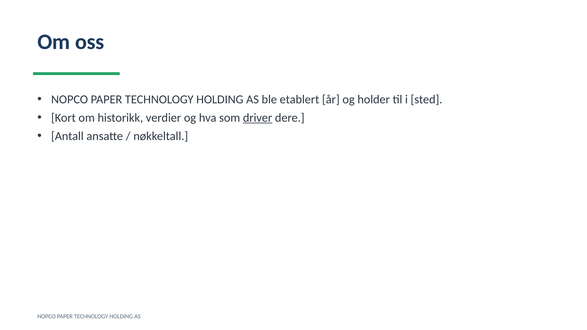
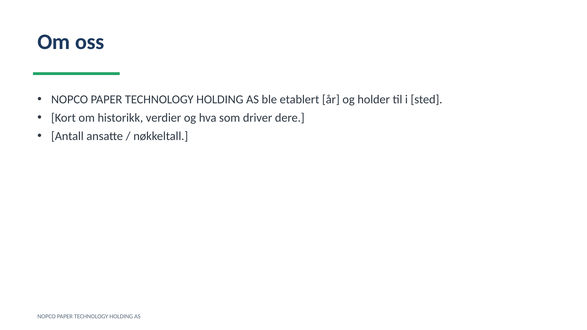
driver underline: present -> none (258, 118)
